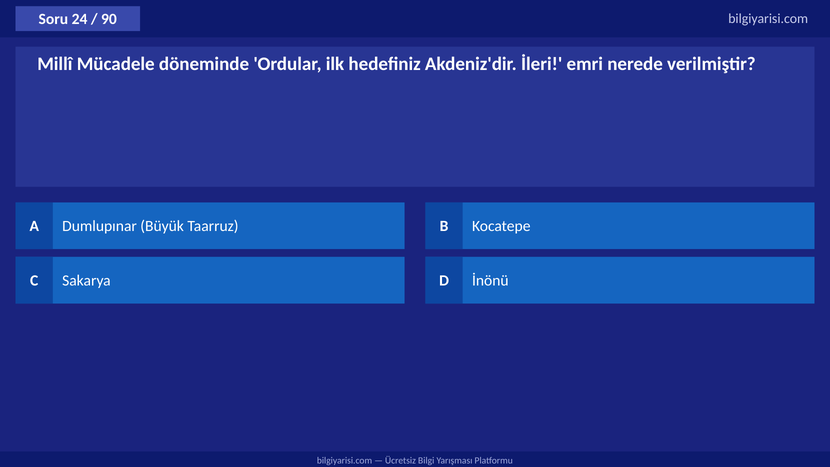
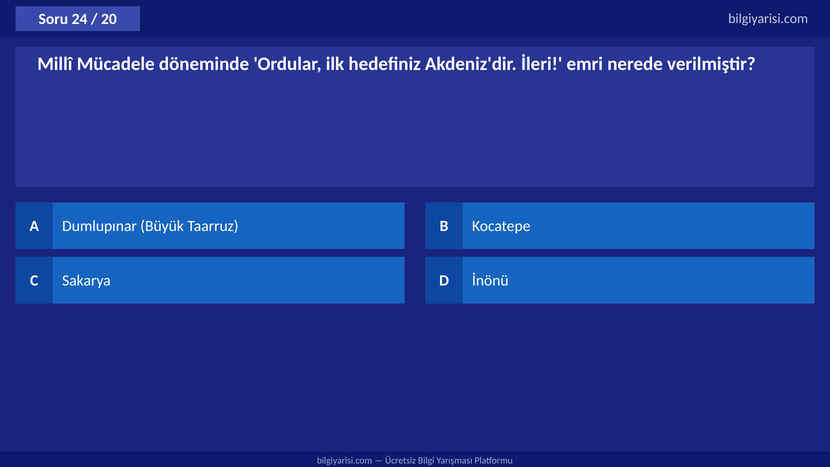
90: 90 -> 20 (109, 19)
